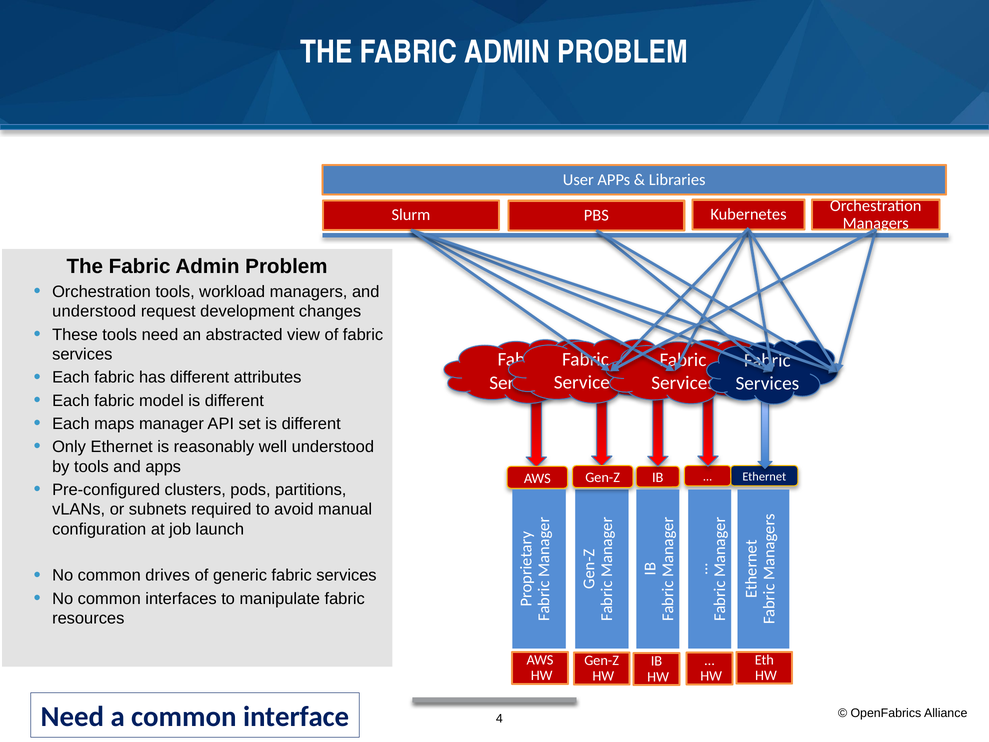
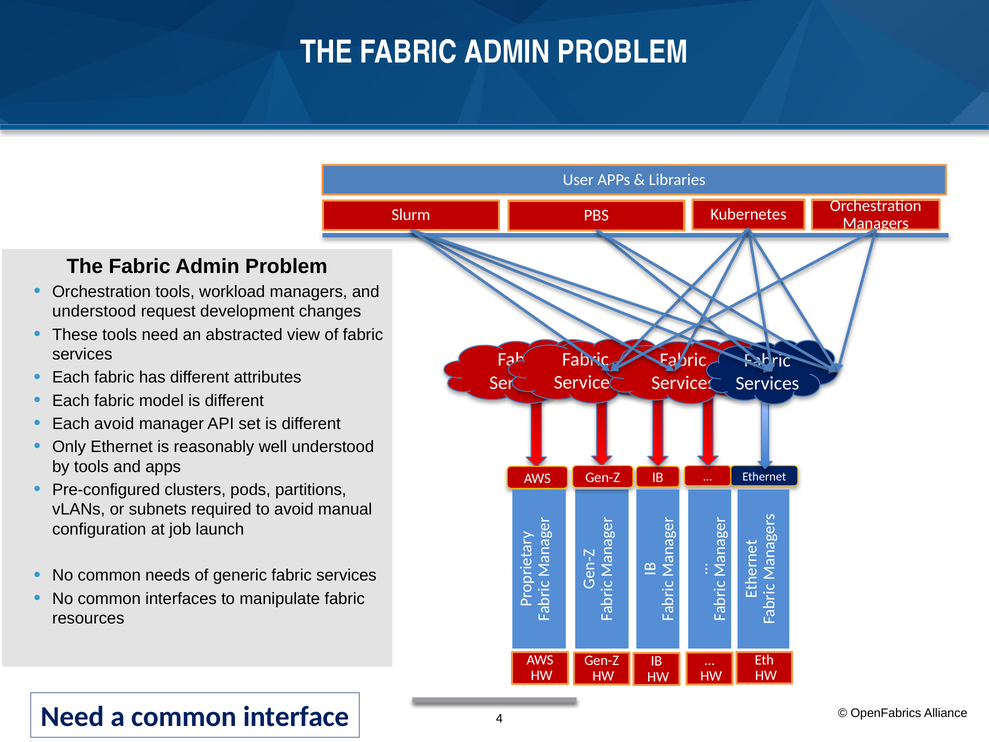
Each maps: maps -> avoid (114, 424)
drives: drives -> needs (168, 575)
